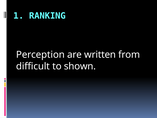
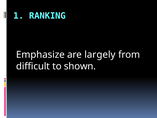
Perception: Perception -> Emphasize (40, 55)
written: written -> largely (100, 55)
